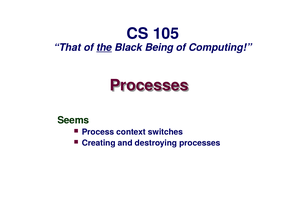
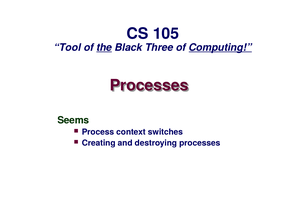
That: That -> Tool (67, 47)
Being: Being -> Three (159, 47)
Computing underline: none -> present (220, 47)
